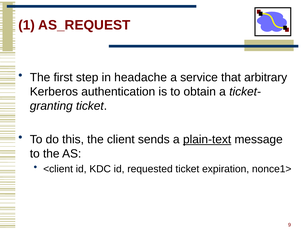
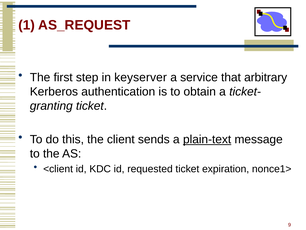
headache: headache -> keyserver (141, 77)
